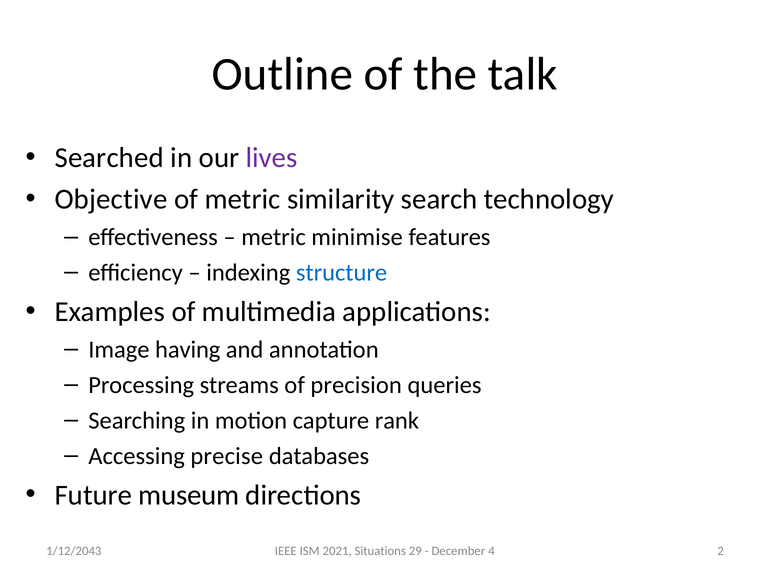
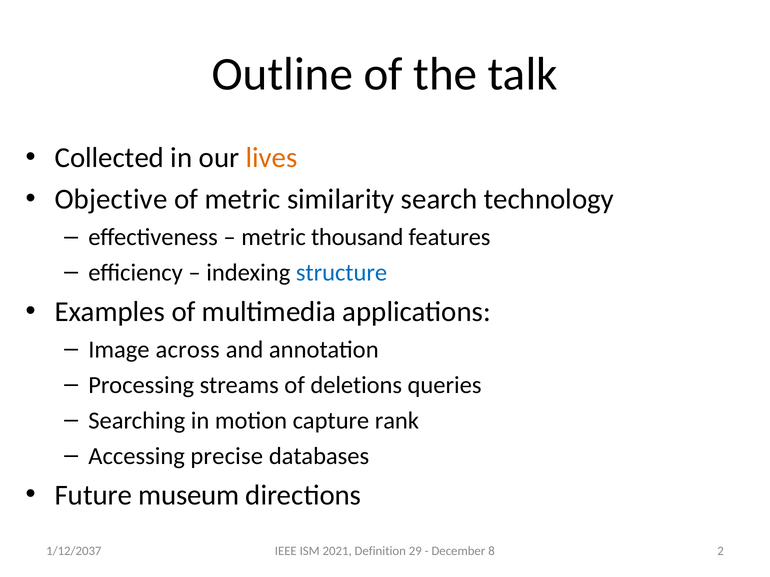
Searched: Searched -> Collected (109, 158)
lives colour: purple -> orange (272, 158)
minimise: minimise -> thousand (357, 237)
having: having -> across (188, 350)
precision: precision -> deletions (356, 385)
1/12/2043: 1/12/2043 -> 1/12/2037 (74, 552)
Situations: Situations -> Definition (380, 552)
4: 4 -> 8 (492, 552)
